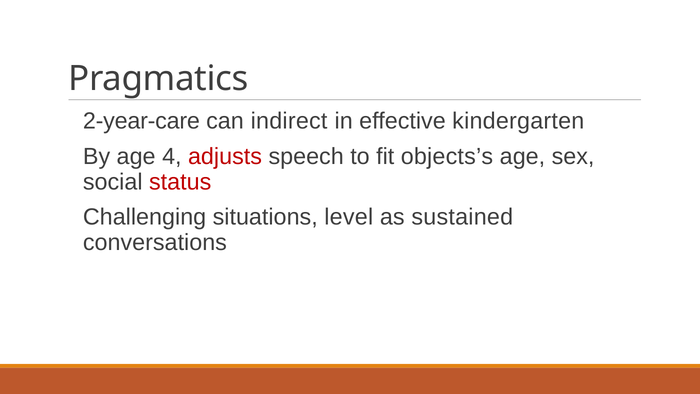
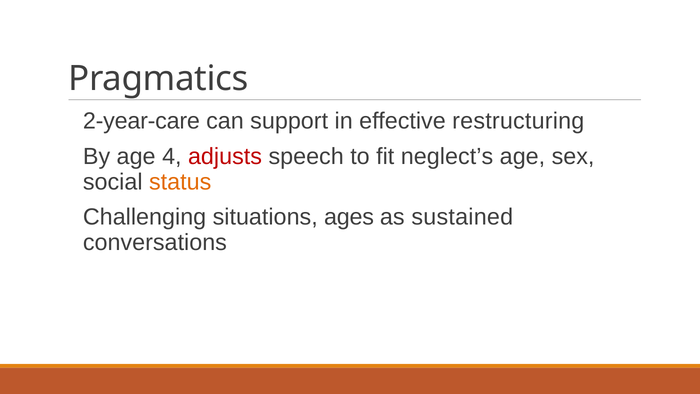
indirect: indirect -> support (289, 121)
kindergarten: kindergarten -> restructuring (518, 121)
objects’s: objects’s -> neglect’s (447, 156)
status colour: red -> orange (180, 182)
level: level -> ages (349, 217)
